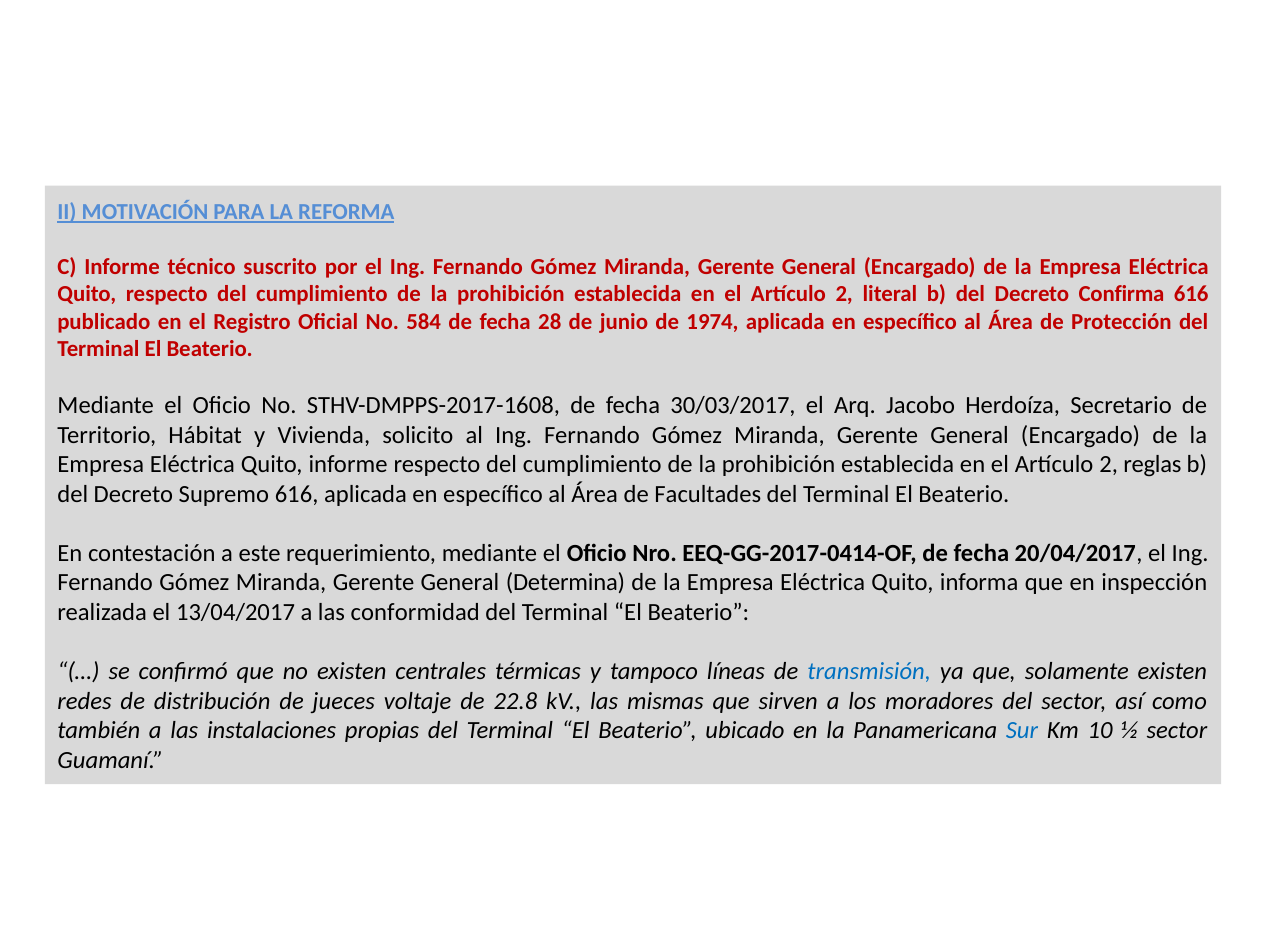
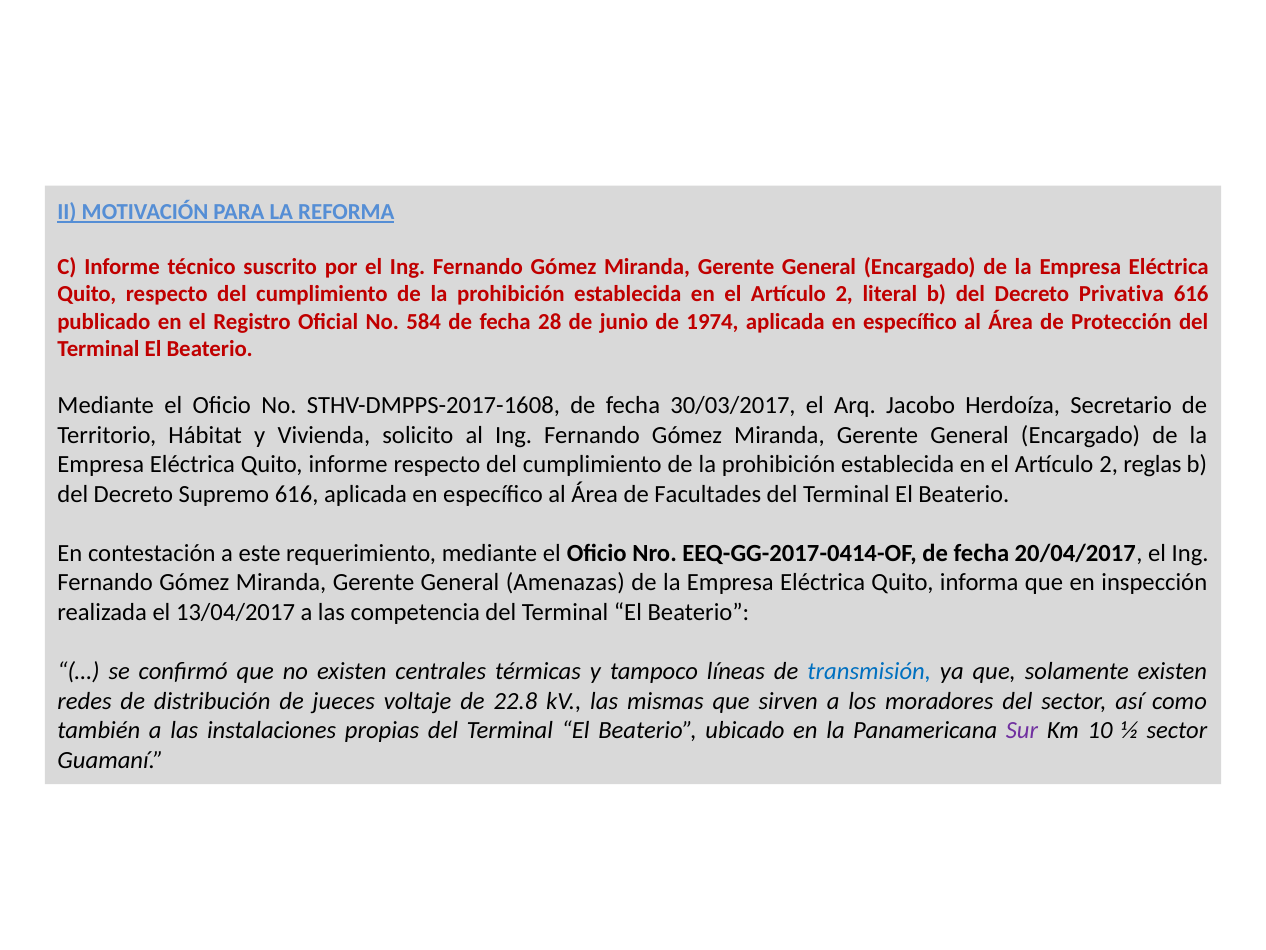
Confirma: Confirma -> Privativa (1121, 294)
Determina: Determina -> Amenazas (565, 583)
conformidad: conformidad -> competencia (415, 612)
Sur colour: blue -> purple (1022, 730)
